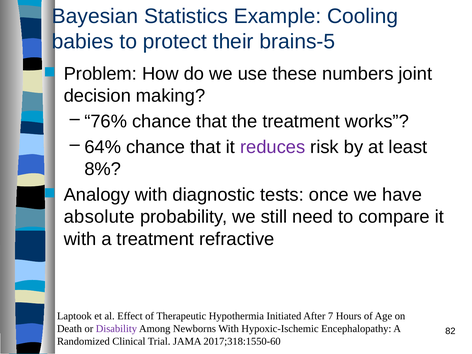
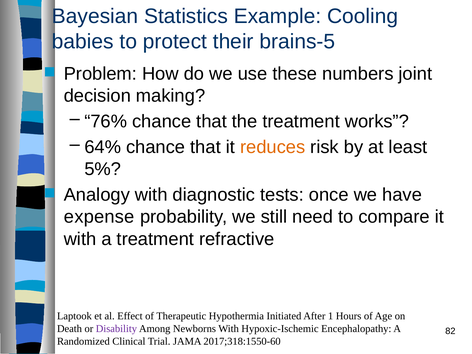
reduces colour: purple -> orange (273, 147)
8%: 8% -> 5% (103, 169)
absolute: absolute -> expense (99, 217)
7: 7 -> 1 (331, 316)
